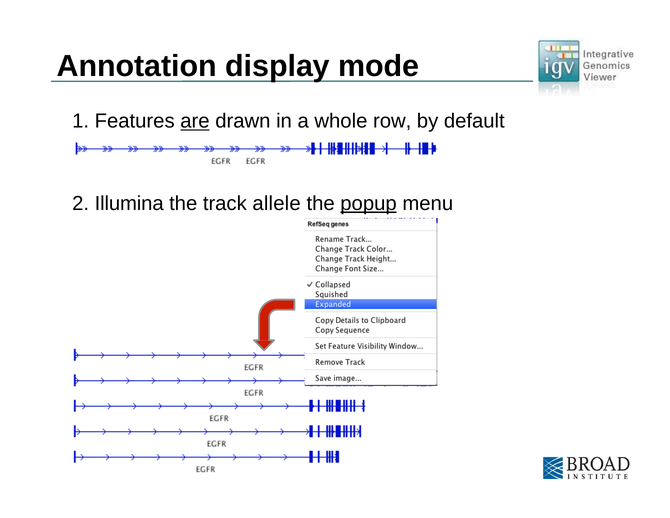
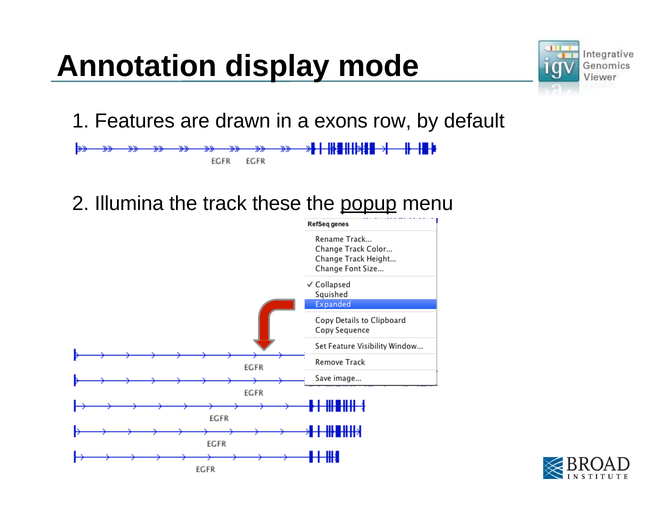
are underline: present -> none (195, 121)
whole: whole -> exons (341, 121)
allele: allele -> these (277, 203)
